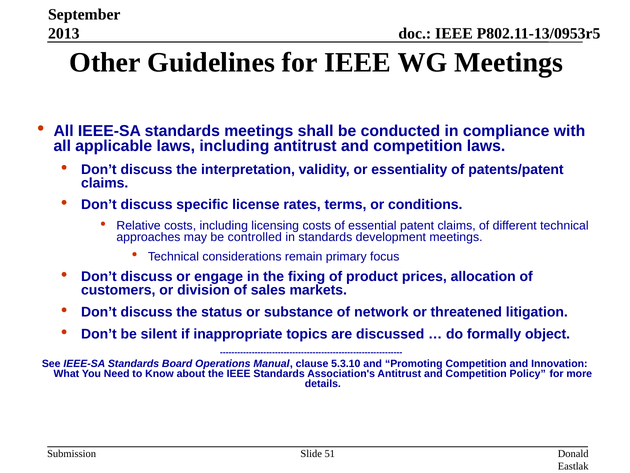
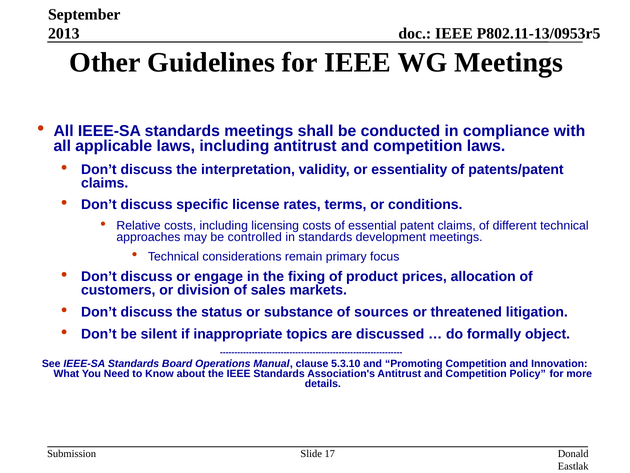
network: network -> sources (381, 312)
51: 51 -> 17 (330, 453)
